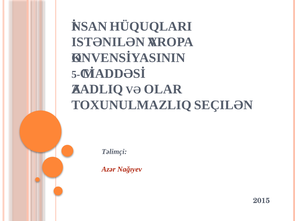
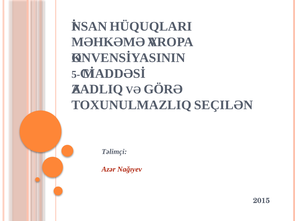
ISTƏNILƏN: ISTƏNILƏN -> MƏHKƏMƏ (108, 42)
OLAR: OLAR -> GÖRƏ (163, 89)
